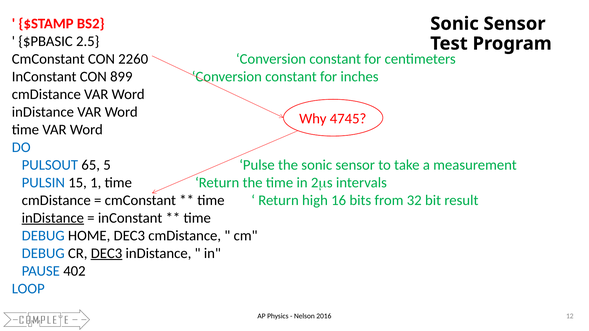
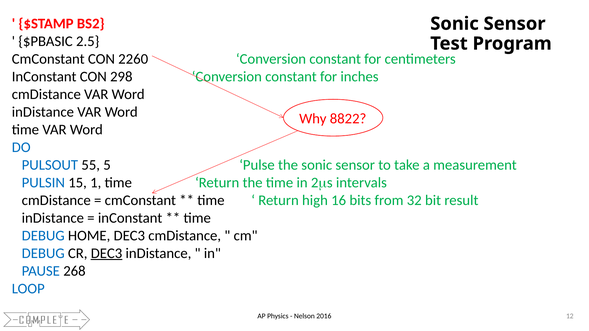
899: 899 -> 298 (121, 77)
4745: 4745 -> 8822 (348, 119)
65: 65 -> 55 (91, 165)
inDistance underline: present -> none (53, 218)
402: 402 -> 268 (74, 271)
